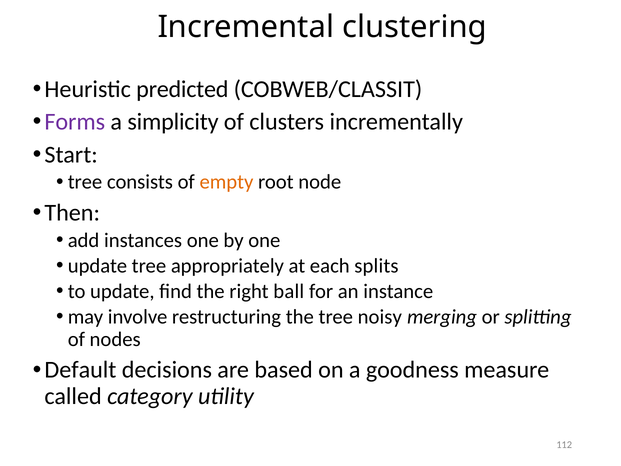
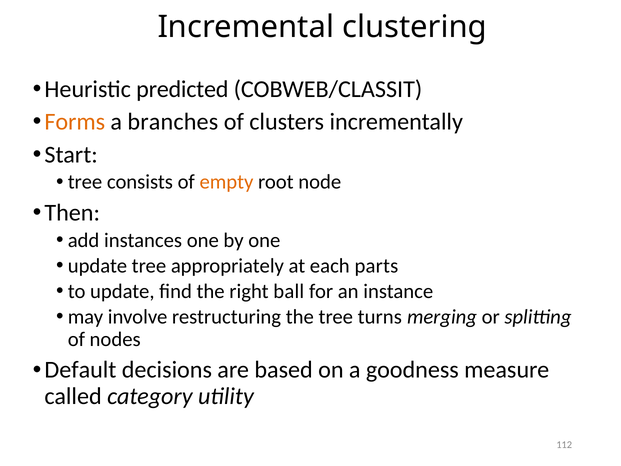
Forms colour: purple -> orange (75, 122)
simplicity: simplicity -> branches (173, 122)
splits: splits -> parts (376, 266)
noisy: noisy -> turns (380, 317)
